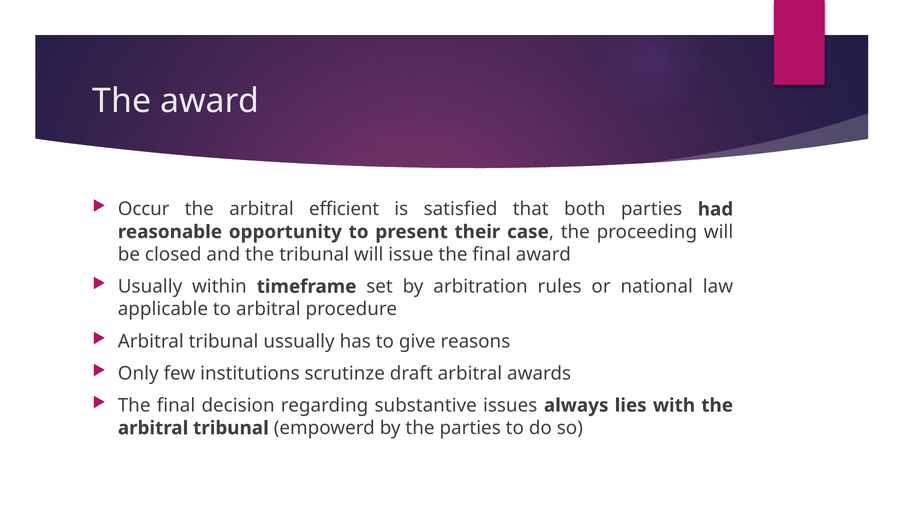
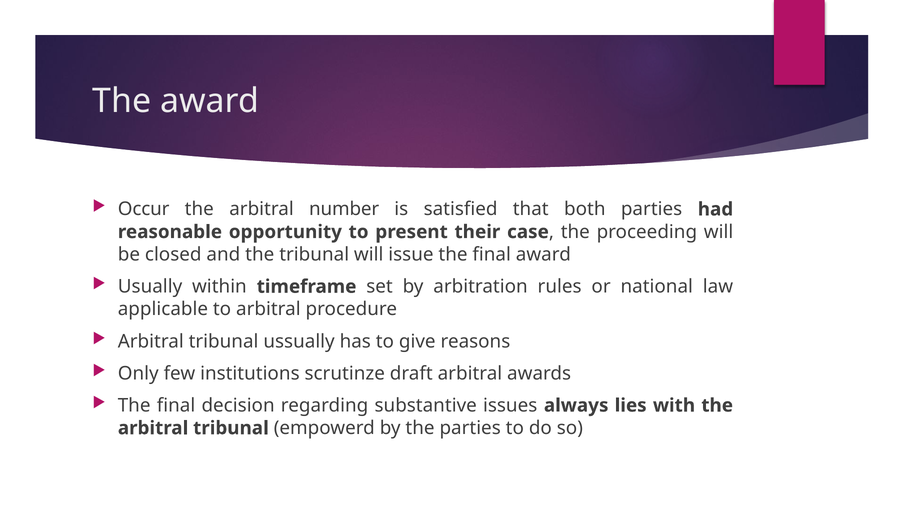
efficient: efficient -> number (344, 209)
